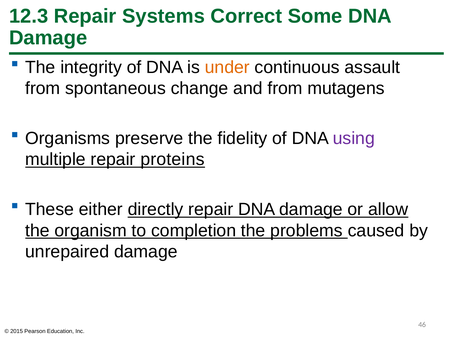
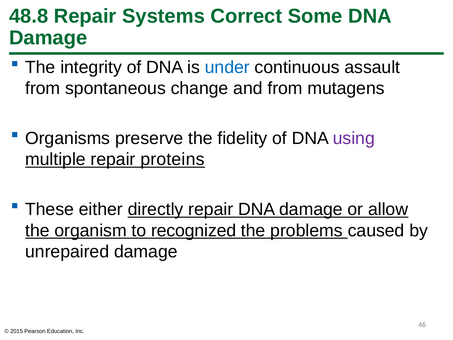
12.3: 12.3 -> 48.8 (29, 16)
under colour: orange -> blue (227, 67)
completion: completion -> recognized (194, 230)
